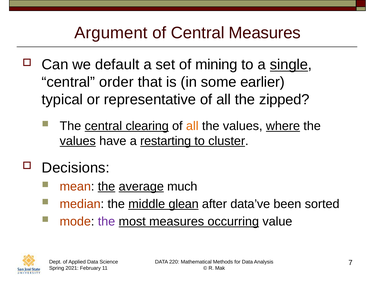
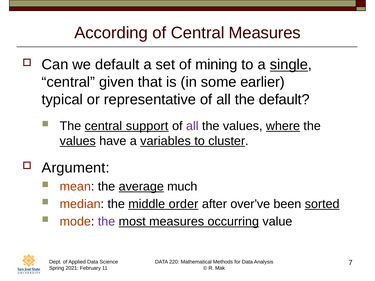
Argument: Argument -> According (111, 33)
order: order -> given (116, 82)
the zipped: zipped -> default (284, 100)
clearing: clearing -> support (147, 126)
all colour: orange -> purple (192, 126)
restarting: restarting -> variables (166, 141)
Decisions: Decisions -> Argument (76, 168)
the underline: present -> none (107, 187)
glean: glean -> order (183, 204)
data’ve: data’ve -> over’ve (250, 204)
sorted underline: none -> present (322, 204)
